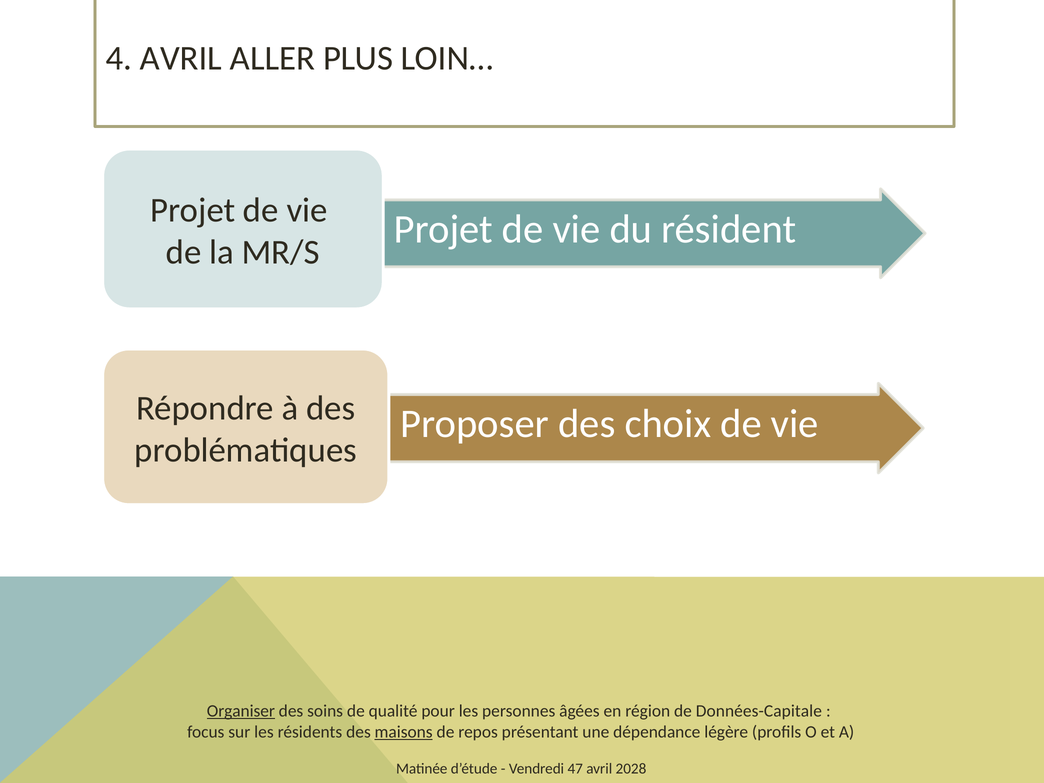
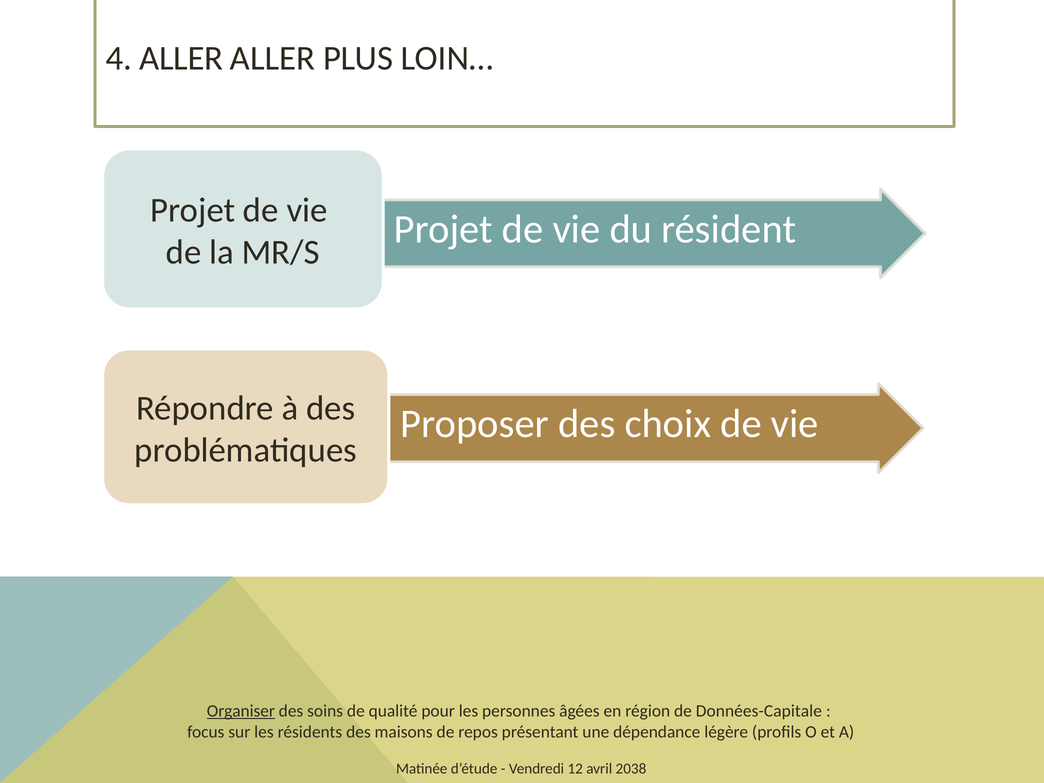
4 AVRIL: AVRIL -> ALLER (181, 59)
maisons underline: present -> none (404, 732)
47: 47 -> 12 (575, 769)
2028: 2028 -> 2038 (631, 769)
